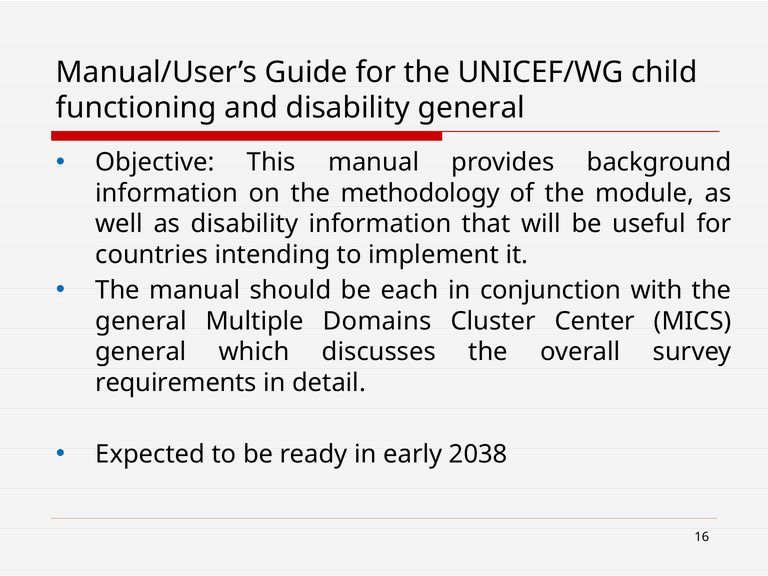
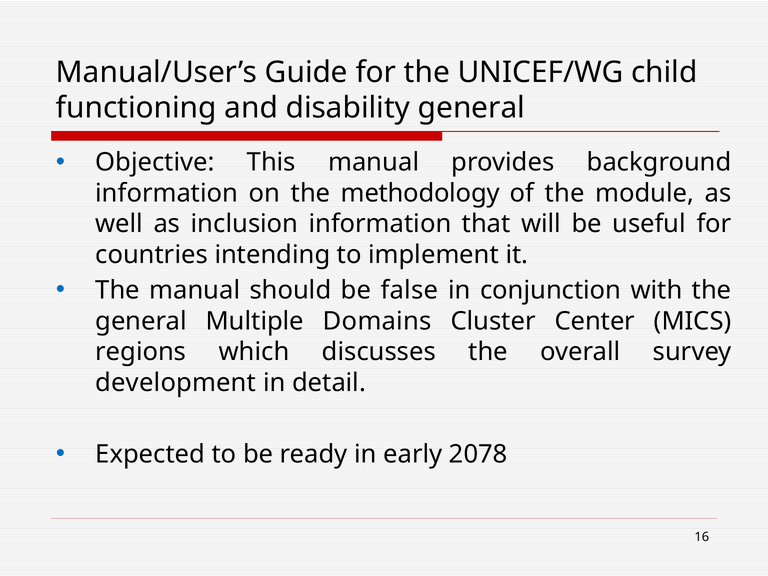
as disability: disability -> inclusion (245, 224)
each: each -> false (409, 290)
general: general -> regions (141, 352)
requirements: requirements -> development (176, 383)
2038: 2038 -> 2078 (478, 454)
